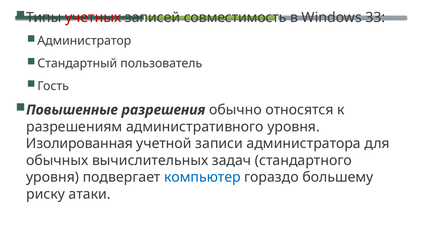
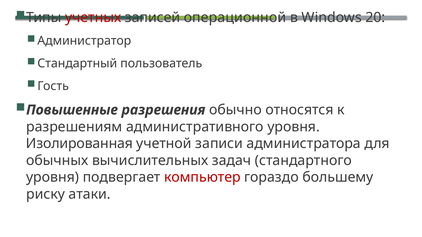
совместимость: совместимость -> операционной (235, 17)
33: 33 -> 20 (375, 17)
компьютер colour: blue -> red (202, 178)
